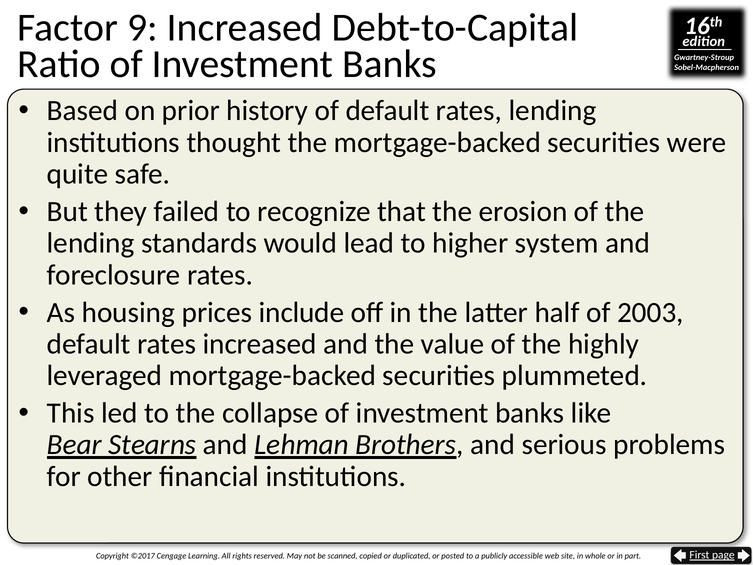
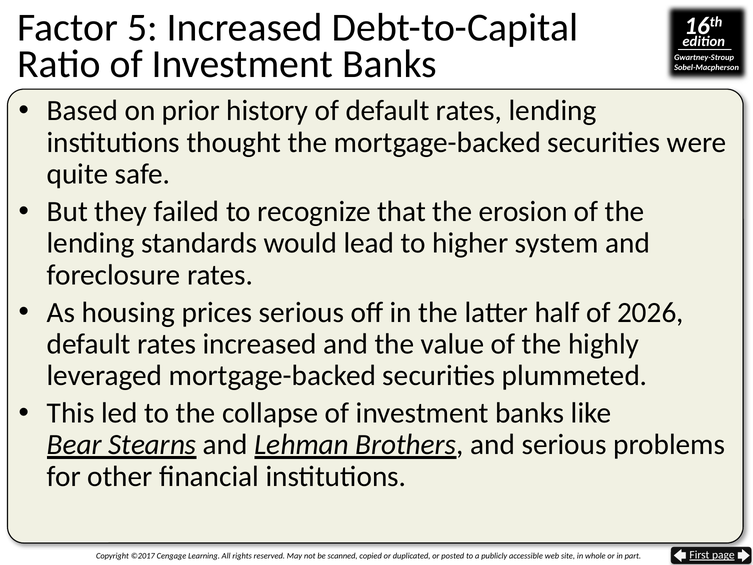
9: 9 -> 5 (142, 27)
prices include: include -> serious (301, 312)
2003: 2003 -> 2026 (650, 312)
